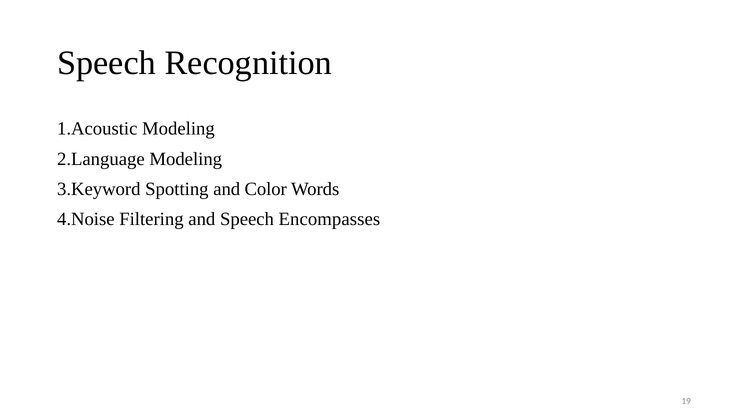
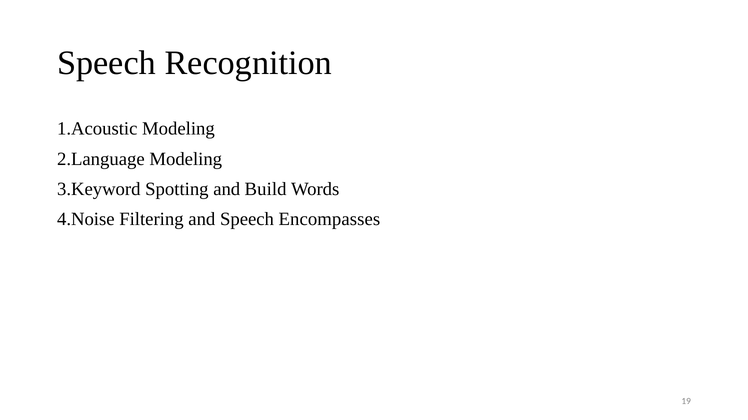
Color: Color -> Build (266, 189)
